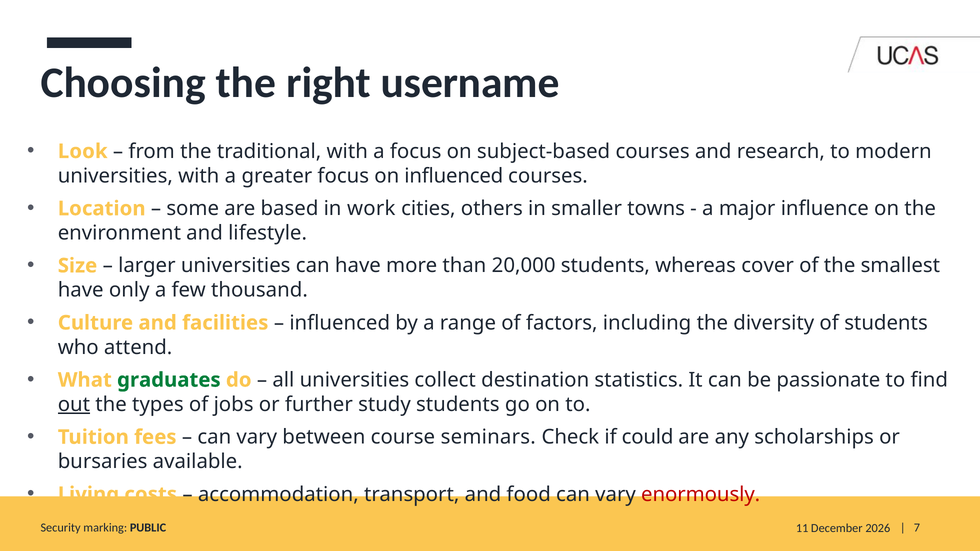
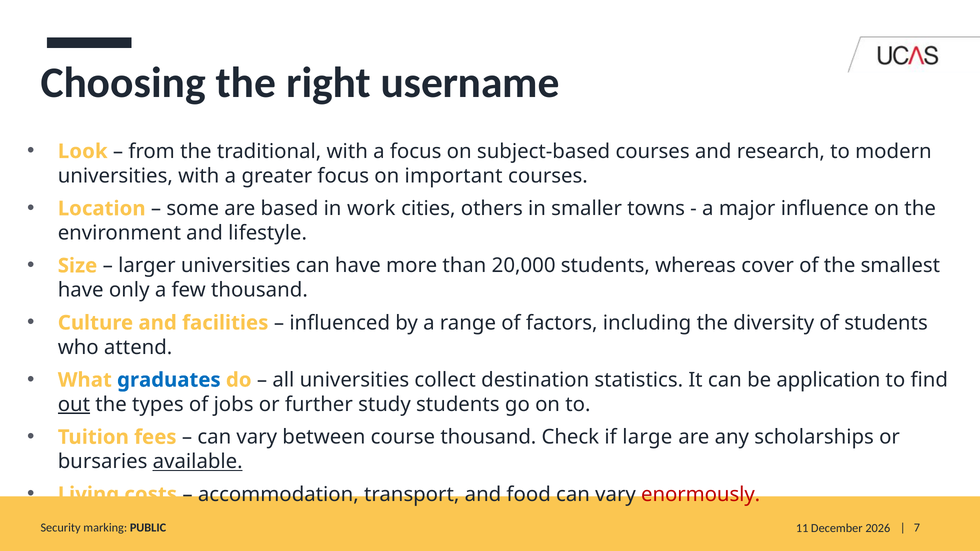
on influenced: influenced -> important (454, 176)
graduates colour: green -> blue (169, 380)
passionate: passionate -> application (828, 380)
course seminars: seminars -> thousand (488, 437)
could: could -> large (647, 437)
available underline: none -> present (198, 462)
